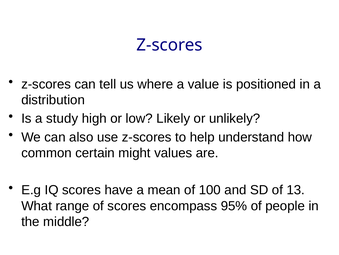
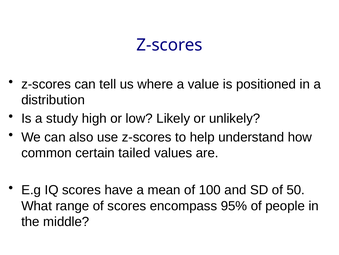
might: might -> tailed (134, 153)
13: 13 -> 50 (296, 190)
